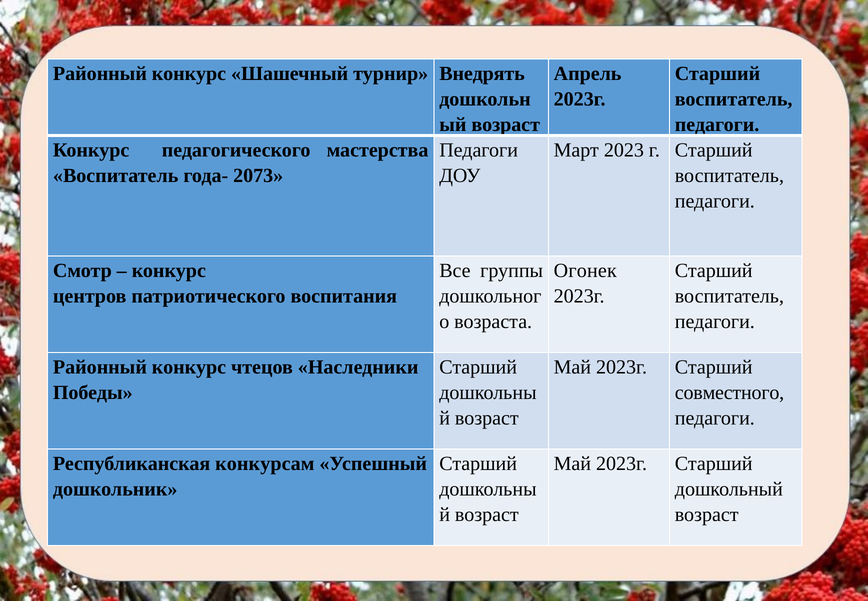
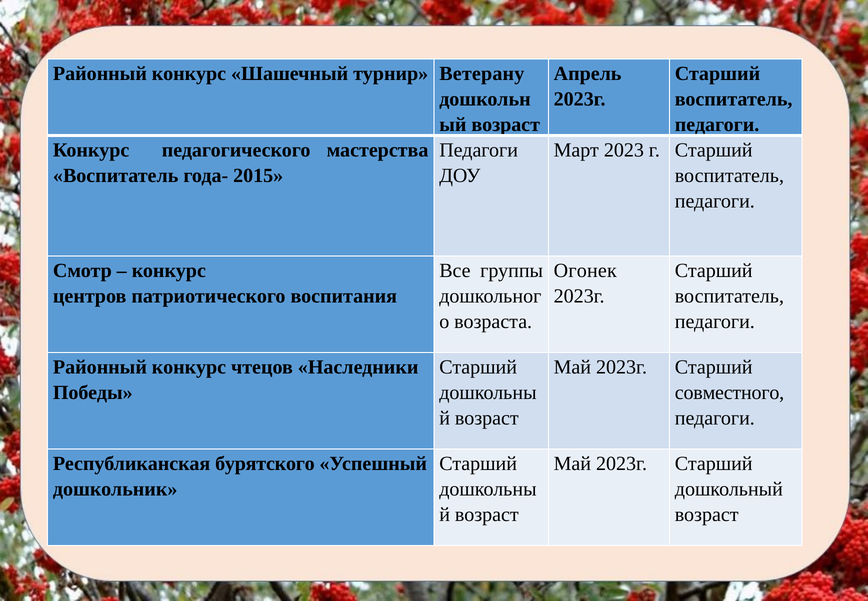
Внедрять: Внедрять -> Ветерану (482, 74)
2073: 2073 -> 2015 (258, 176)
конкурсам: конкурсам -> бурятского (265, 464)
